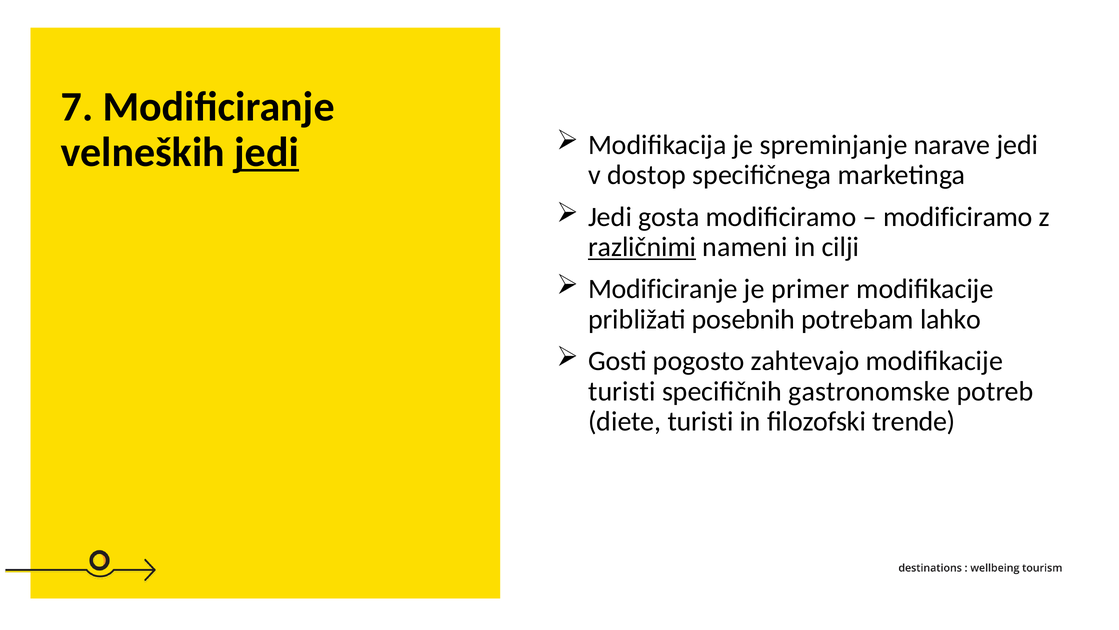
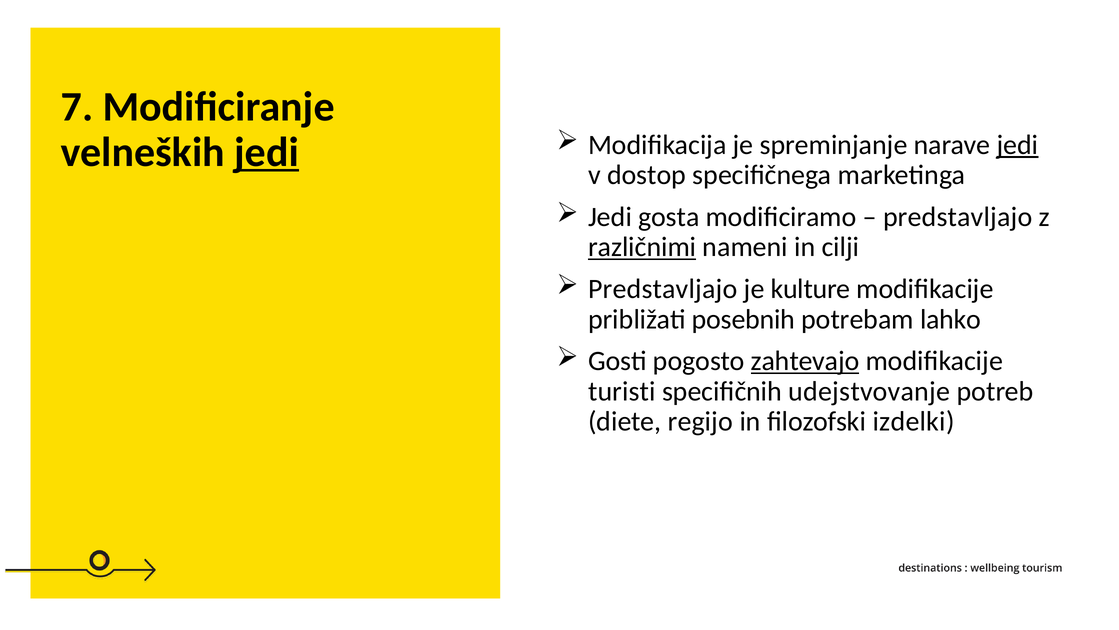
jedi underline: none -> present (1017, 145)
modificiramo: modificiramo -> predstavljajo (958, 217)
Modificiranje: Modificiranje -> Predstavljajo (663, 289)
primer: primer -> kulture (810, 289)
zahtevajo underline: none -> present (805, 361)
gastronomske: gastronomske -> udejstvovanje (869, 391)
diete turisti: turisti -> regijo (700, 421)
trende: trende -> izdelki (914, 421)
